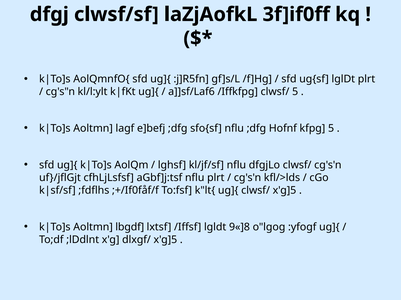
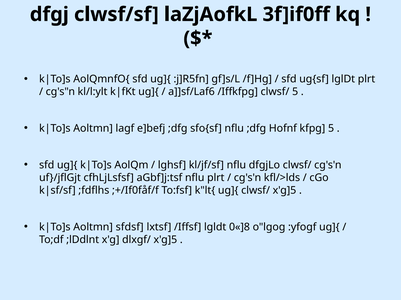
lbgdf: lbgdf -> sfdsf (130, 228)
9«]8: 9«]8 -> 0«]8 (239, 228)
